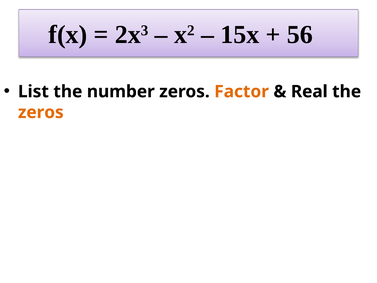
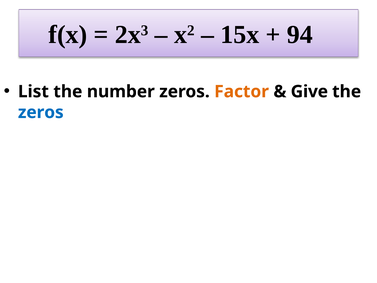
56: 56 -> 94 (300, 34)
Real: Real -> Give (309, 92)
zeros colour: orange -> blue (41, 112)
